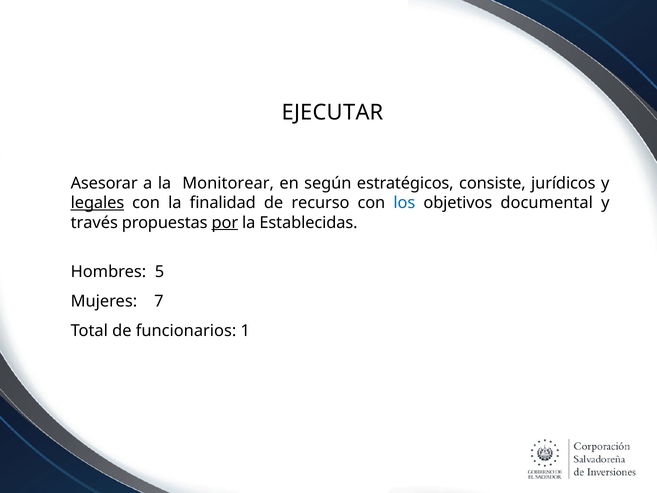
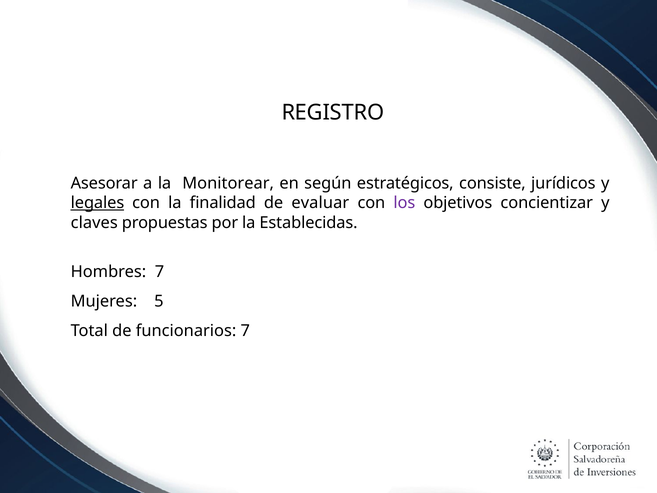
EJECUTAR: EJECUTAR -> REGISTRO (333, 113)
recurso: recurso -> evaluar (320, 203)
los colour: blue -> purple (404, 203)
documental: documental -> concientizar (547, 203)
través: través -> claves (94, 222)
por underline: present -> none (225, 222)
Hombres 5: 5 -> 7 (159, 272)
7: 7 -> 5 (159, 301)
funcionarios 1: 1 -> 7 (245, 331)
